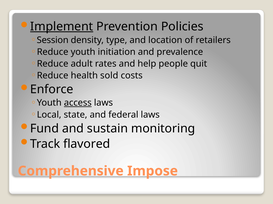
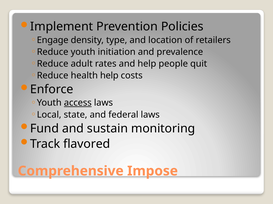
Implement underline: present -> none (62, 27)
Session: Session -> Engage (53, 40)
health sold: sold -> help (109, 76)
